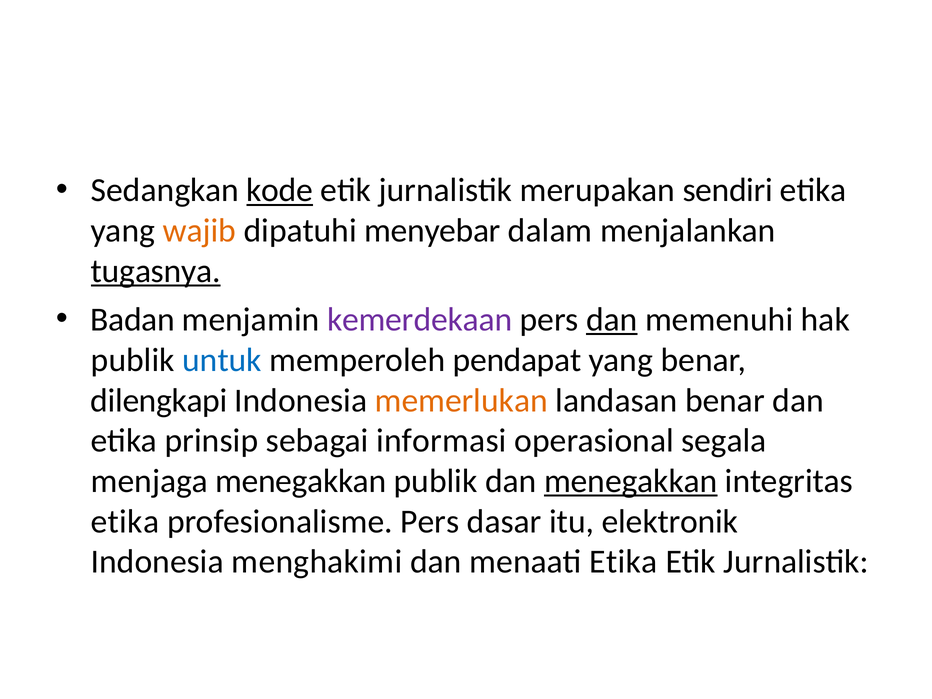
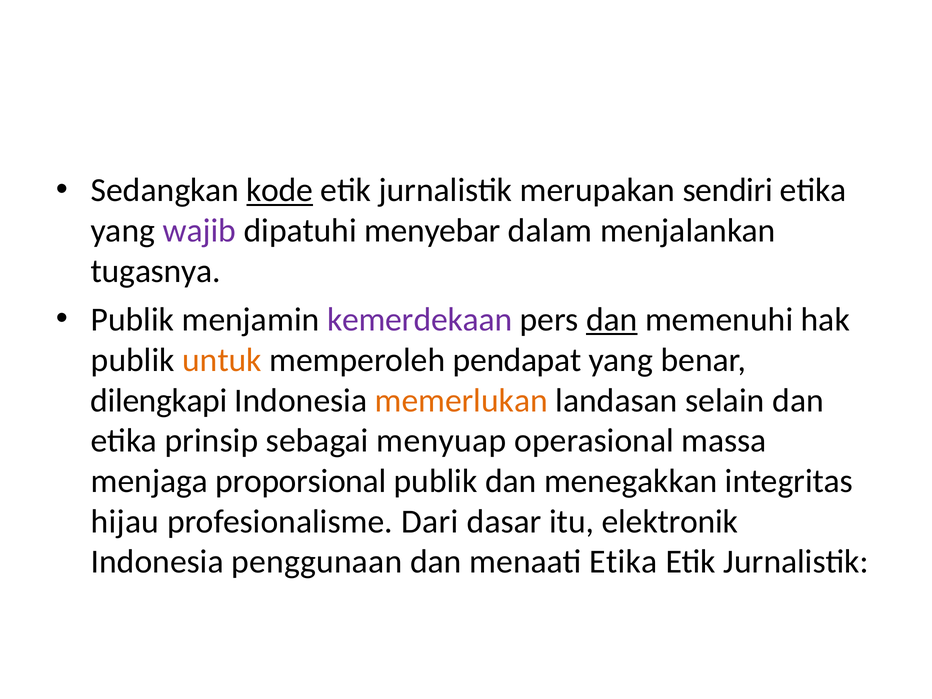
wajib colour: orange -> purple (199, 231)
tugasnya underline: present -> none (156, 271)
Badan: Badan -> Publik (132, 320)
untuk colour: blue -> orange (222, 360)
landasan benar: benar -> selain (725, 400)
informasi: informasi -> menyuap (441, 441)
segala: segala -> massa (724, 441)
menjaga menegakkan: menegakkan -> proporsional (301, 481)
menegakkan underline: present -> none (631, 481)
etika: etika -> hijau (125, 521)
profesionalisme Pers: Pers -> Dari (430, 521)
menghakimi: menghakimi -> penggunaan (317, 562)
